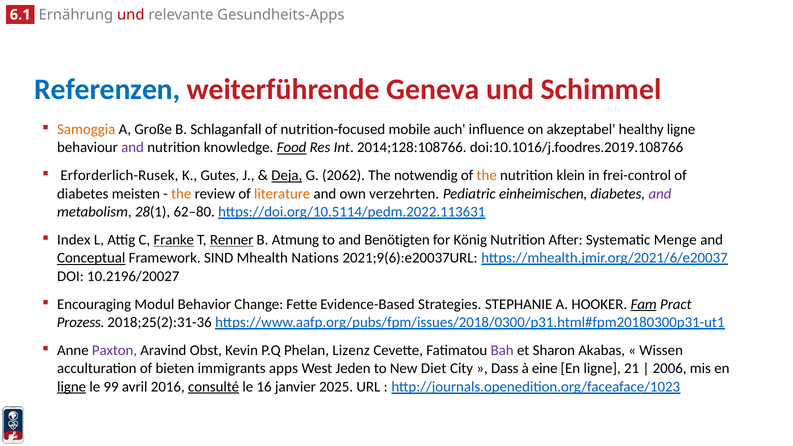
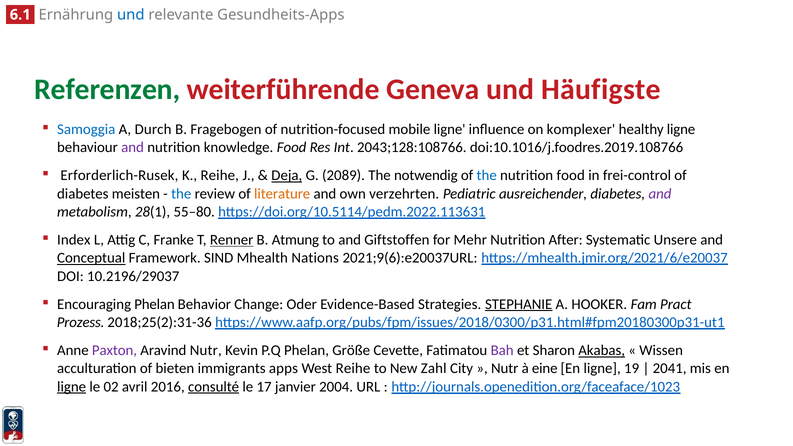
und colour: red -> blue (131, 15)
Referenzen colour: blue -> green (107, 89)
Schimmel: Schimmel -> Häufigste (601, 89)
Samoggia colour: orange -> blue (86, 129)
Große: Große -> Durch (153, 129)
Schlaganfall: Schlaganfall -> Fragebogen (226, 129)
mobile auch: auch -> ligne (450, 129)
akzeptabel: akzeptabel -> komplexer (581, 129)
Food underline: present -> none (292, 147)
2014;128:108766: 2014;128:108766 -> 2043;128:108766 (412, 147)
K Gutes: Gutes -> Reihe (220, 176)
2062: 2062 -> 2089 (344, 176)
the colour: orange -> blue (487, 176)
nutrition klein: klein -> food (571, 176)
the colour: orange -> blue (181, 194)
einheimischen: einheimischen -> ausreichender (543, 194)
62–80: 62–80 -> 55–80 (194, 212)
Franke underline: present -> none (174, 240)
Benötigten: Benötigten -> Giftstoffen (397, 240)
König: König -> Mehr (470, 240)
Menge: Menge -> Unsere (675, 240)
10.2196/20027: 10.2196/20027 -> 10.2196/29037 (133, 276)
Encouraging Modul: Modul -> Phelan (155, 304)
Fette: Fette -> Oder (302, 304)
STEPHANIE underline: none -> present (519, 304)
Fam underline: present -> none (644, 304)
Aravind Obst: Obst -> Nutr (206, 350)
Lizenz: Lizenz -> Größe (351, 350)
Akabas underline: none -> present (602, 350)
West Jeden: Jeden -> Reihe (353, 369)
Diet: Diet -> Zahl (434, 369)
Dass: Dass -> Nutr (505, 369)
21: 21 -> 19 (632, 369)
2006: 2006 -> 2041 (670, 369)
99: 99 -> 02 (111, 387)
16: 16 -> 17 (264, 387)
2025: 2025 -> 2004 (336, 387)
